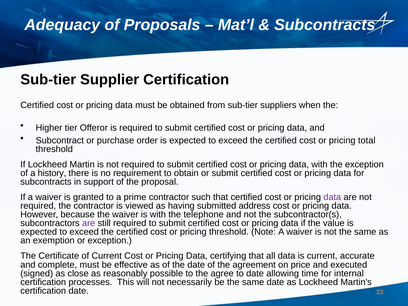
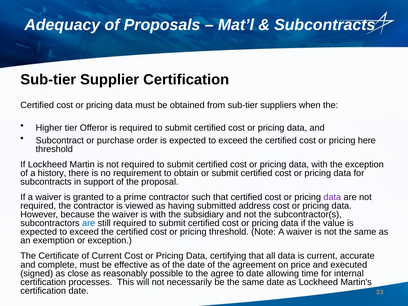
total: total -> here (367, 140)
telephone: telephone -> subsidiary (204, 215)
are colour: purple -> blue (89, 223)
